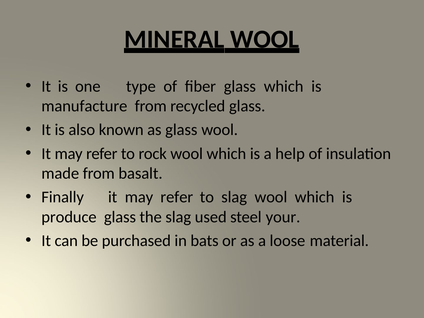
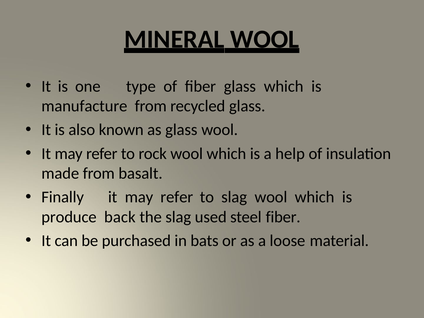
produce glass: glass -> back (120, 217)
steel your: your -> fiber (283, 217)
